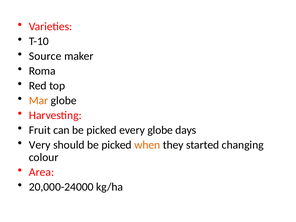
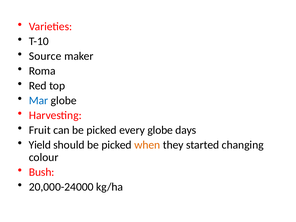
Mar colour: orange -> blue (39, 100)
Very: Very -> Yield (40, 145)
Area: Area -> Bush (42, 172)
